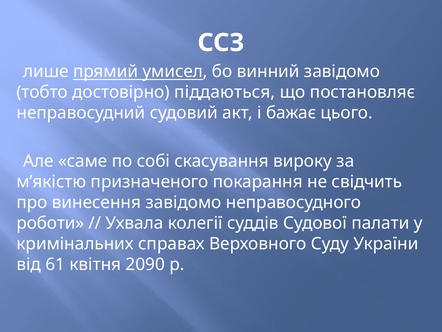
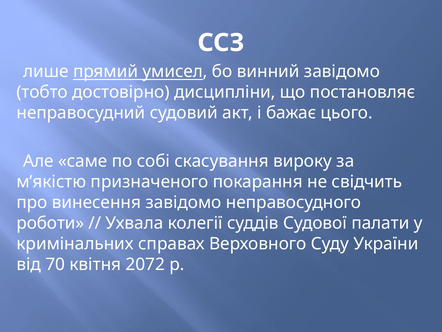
піддаються: піддаються -> дисципліни (225, 92)
61: 61 -> 70 (55, 264)
2090: 2090 -> 2072 (145, 264)
